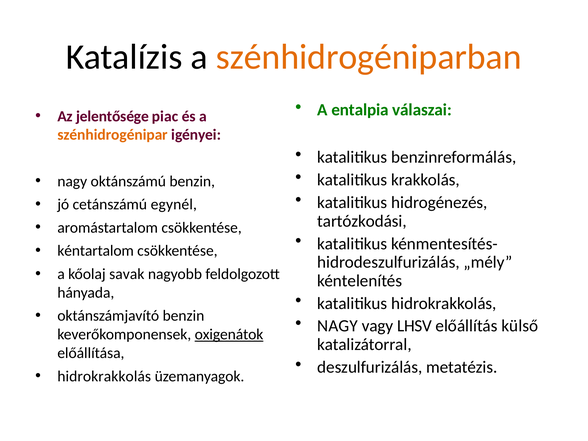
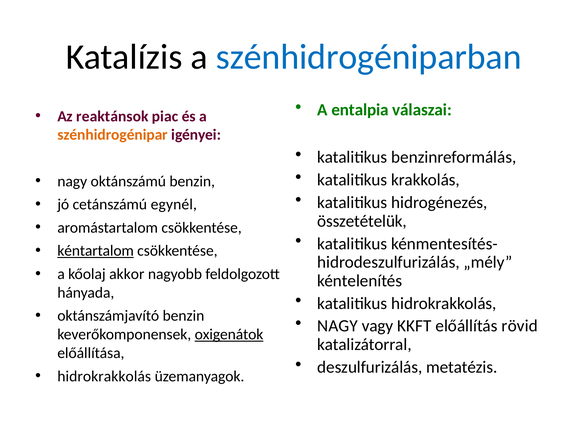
szénhidrogéniparban colour: orange -> blue (369, 57)
jelentősége: jelentősége -> reaktánsok (112, 116)
tartózkodási: tartózkodási -> összetételük (362, 221)
kéntartalom underline: none -> present (96, 251)
savak: savak -> akkor (127, 274)
LHSV: LHSV -> KKFT (414, 326)
külső: külső -> rövid (520, 326)
